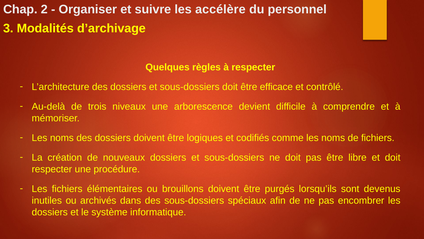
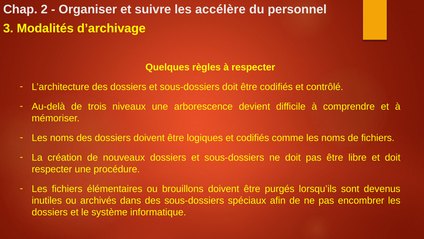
être efficace: efficace -> codifiés (276, 87)
